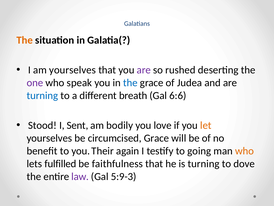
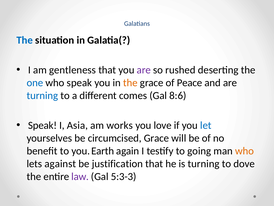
The colour: orange -> blue (25, 40)
am yourselves: yourselves -> gentleness (73, 70)
one colour: purple -> blue (35, 83)
the colour: blue -> orange (130, 83)
Judea: Judea -> Peace (190, 83)
breath: breath -> comes (133, 95)
6:6: 6:6 -> 8:6 (178, 95)
Stood: Stood -> Speak (42, 125)
Sent: Sent -> Asia (77, 125)
bodily: bodily -> works (120, 125)
let colour: orange -> blue (206, 125)
Their: Their -> Earth (103, 151)
fulfilled: fulfilled -> against (60, 163)
faithfulness: faithfulness -> justification (117, 163)
5:9-3: 5:9-3 -> 5:3-3 (124, 176)
